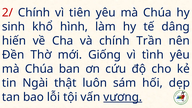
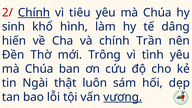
Chính underline: none -> present (34, 13)
tiên: tiên -> tiêu (80, 13)
Giống: Giống -> Trông (105, 55)
